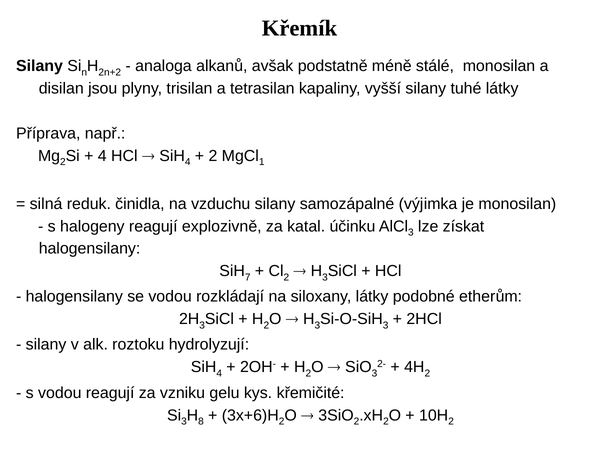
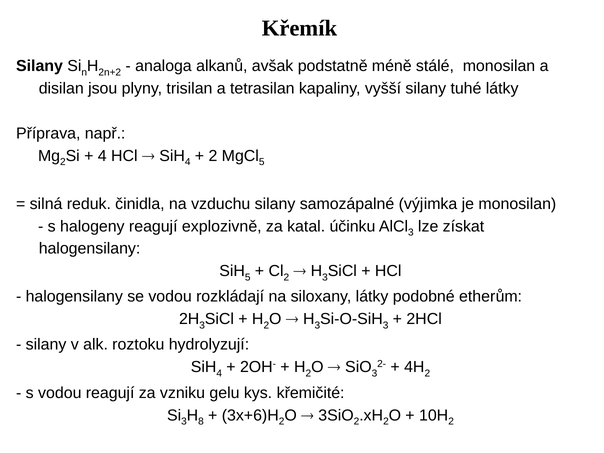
1: 1 -> 5 (262, 162)
7: 7 -> 5 (248, 277)
